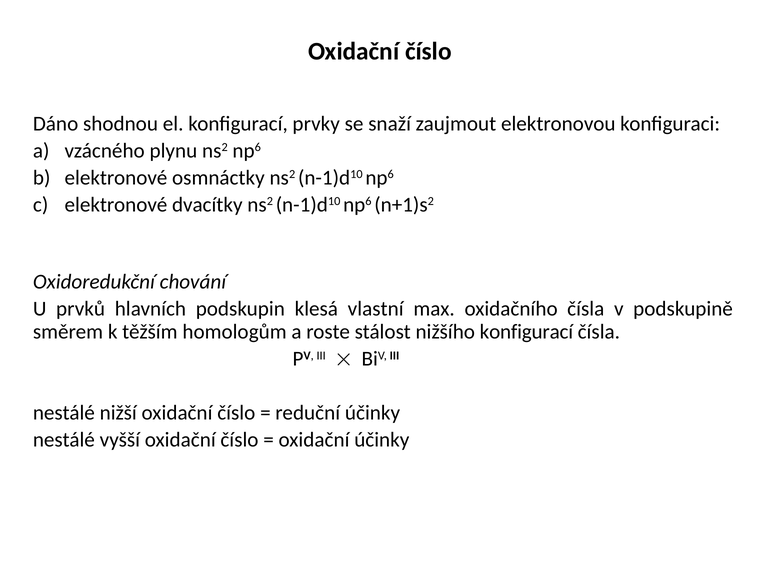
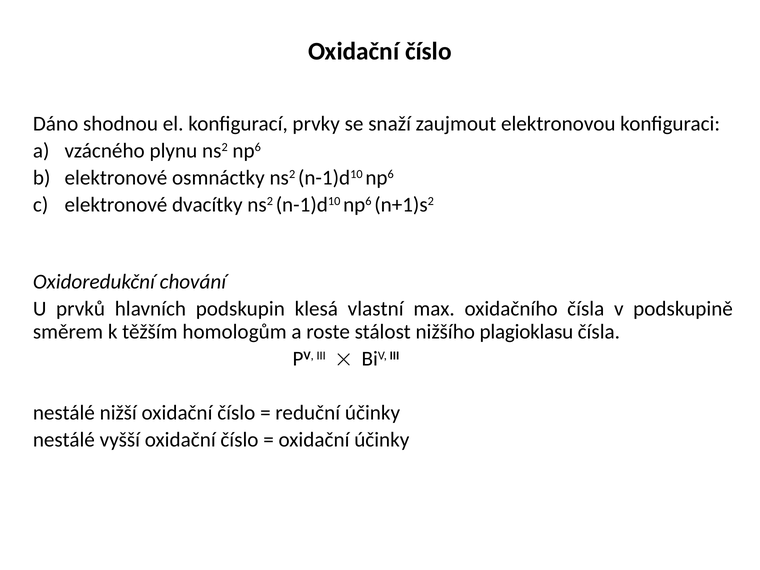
nižšího konfigurací: konfigurací -> plagioklasu (526, 332)
